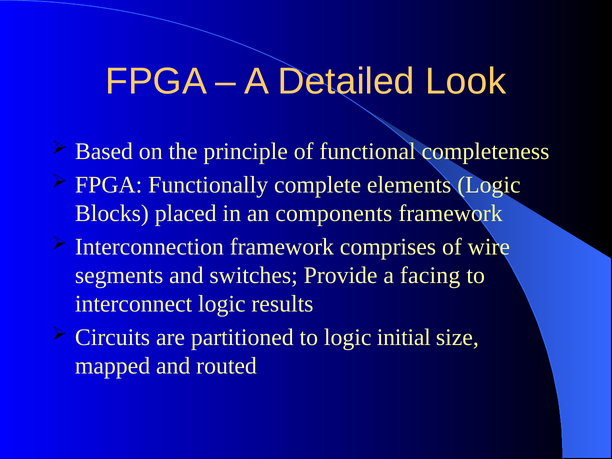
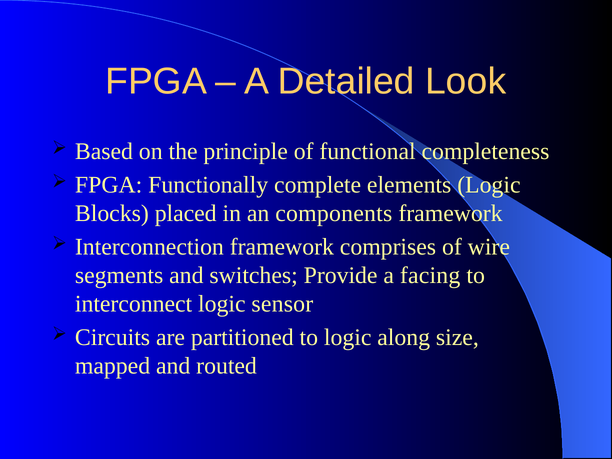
results: results -> sensor (282, 304)
initial: initial -> along (404, 337)
